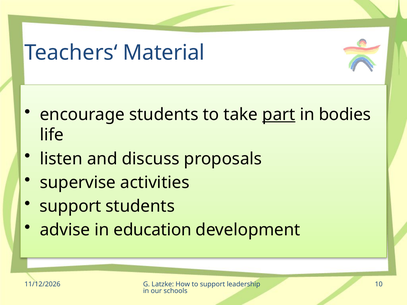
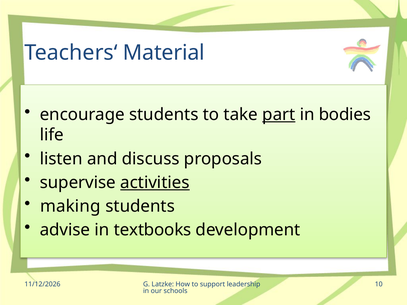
activities underline: none -> present (155, 183)
support: support -> making (70, 206)
education: education -> textbooks (153, 230)
